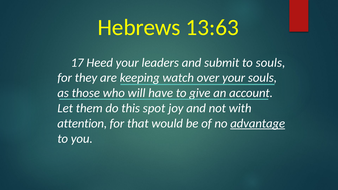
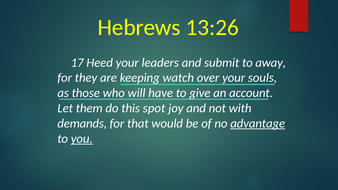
13:63: 13:63 -> 13:26 (212, 27)
to souls: souls -> away (271, 63)
attention: attention -> demands (82, 123)
you underline: none -> present (82, 139)
